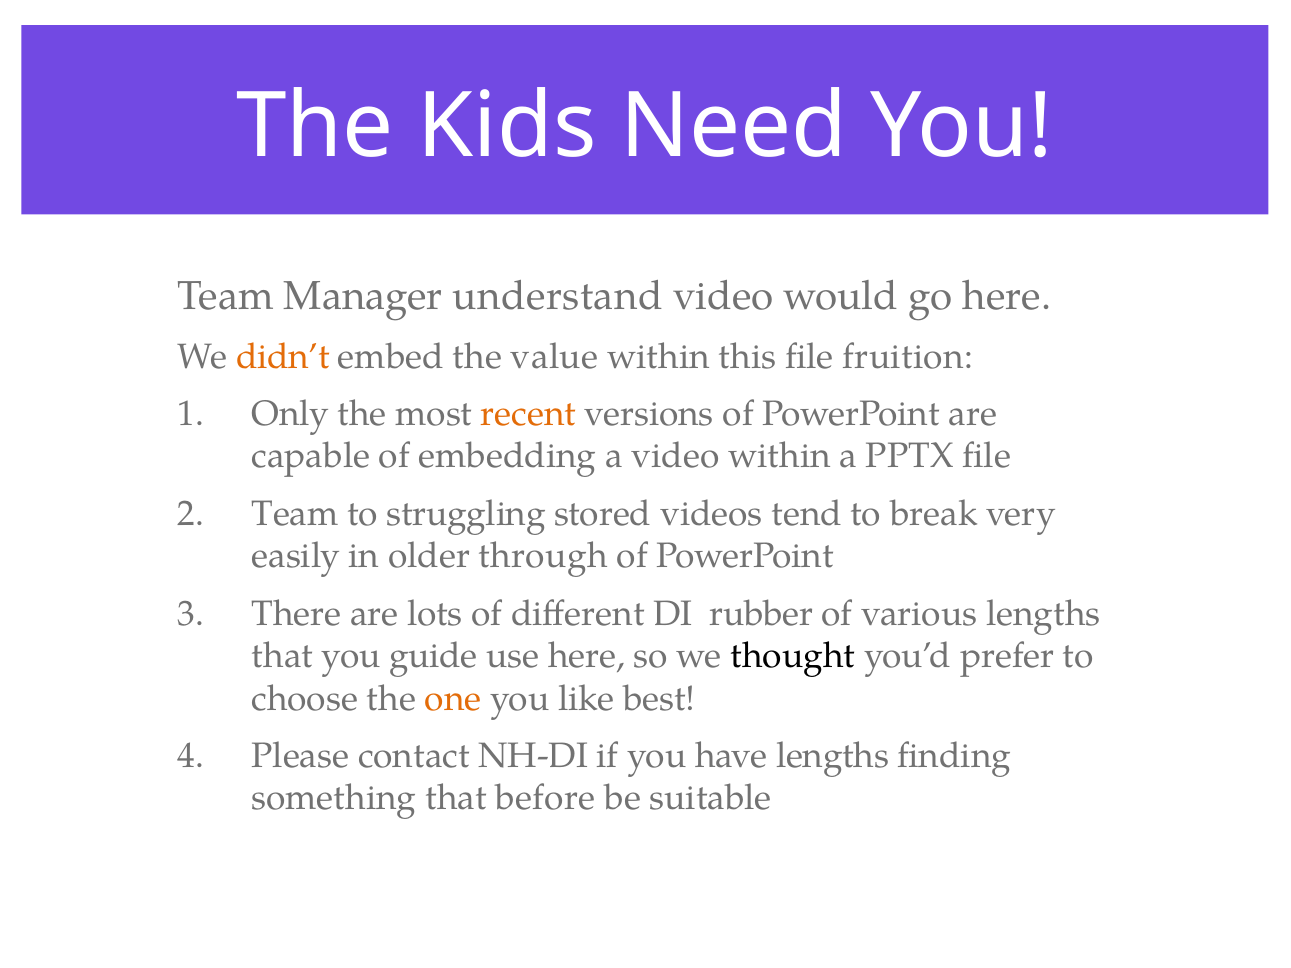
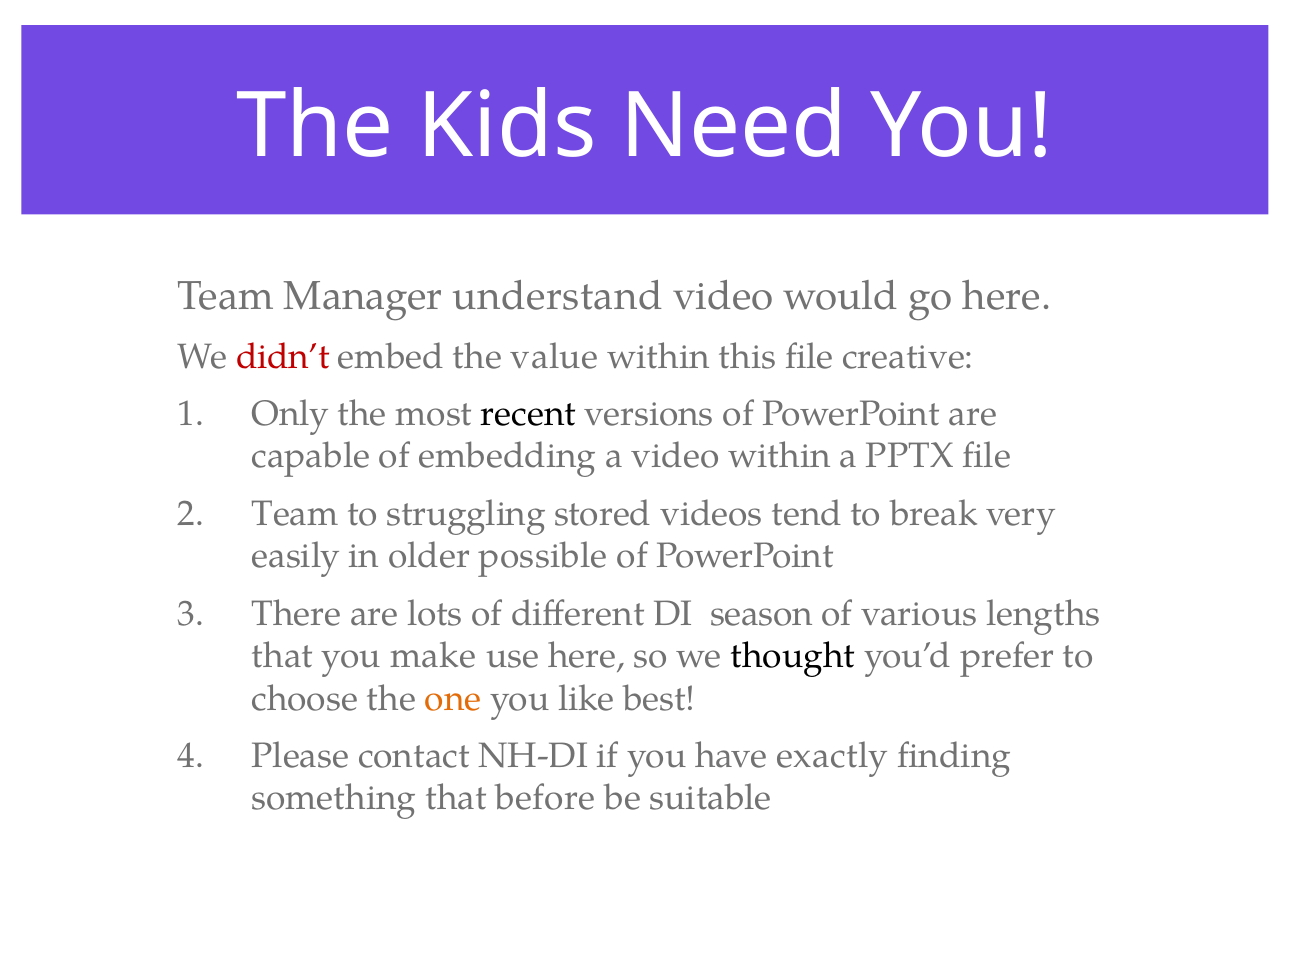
didn’t colour: orange -> red (283, 356)
fruition: fruition -> creative (908, 356)
recent colour: orange -> black (528, 414)
through: through -> possible (543, 556)
rubber: rubber -> season (761, 614)
guide: guide -> make (433, 656)
have lengths: lengths -> exactly (832, 756)
